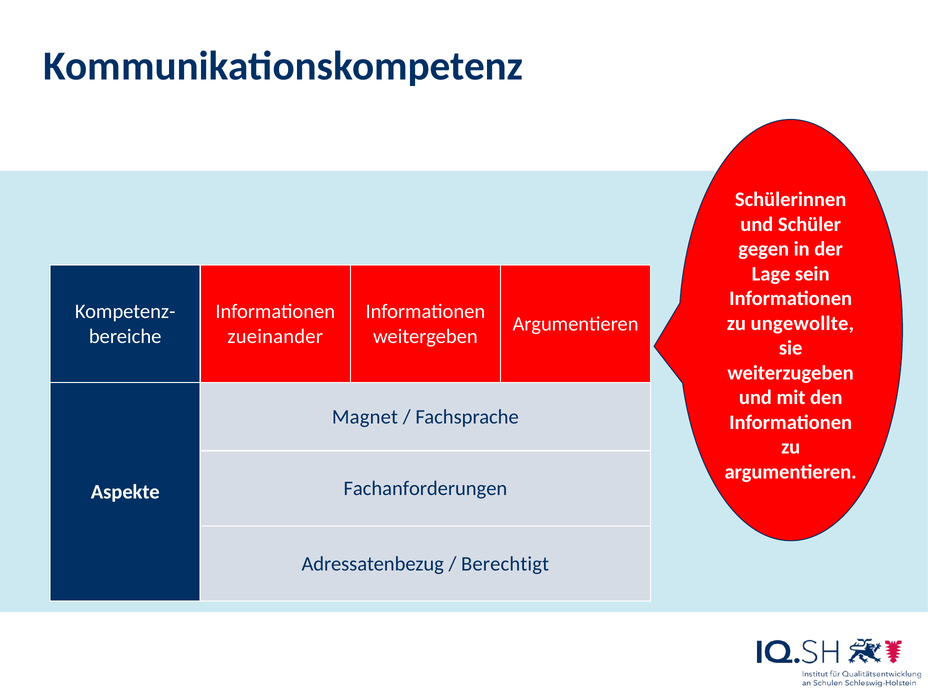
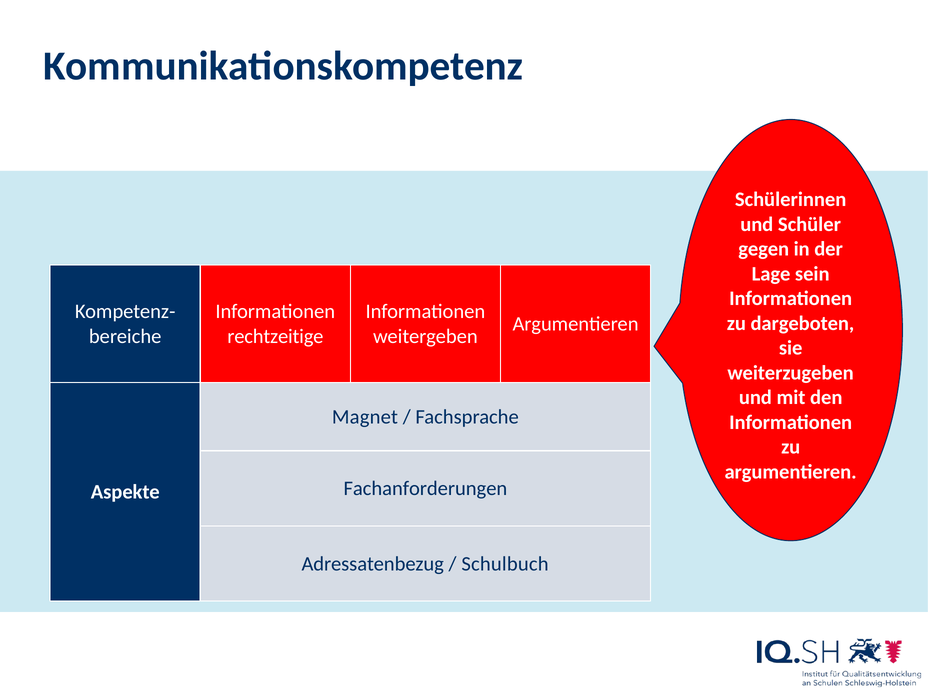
ungewollte: ungewollte -> dargeboten (802, 323)
zueinander: zueinander -> rechtzeitige (275, 337)
Berechtigt: Berechtigt -> Schulbuch (505, 564)
